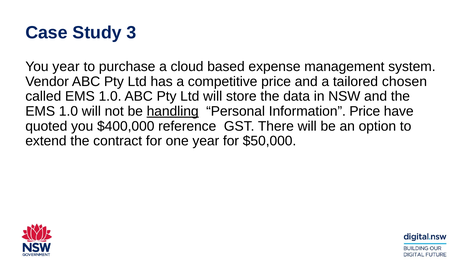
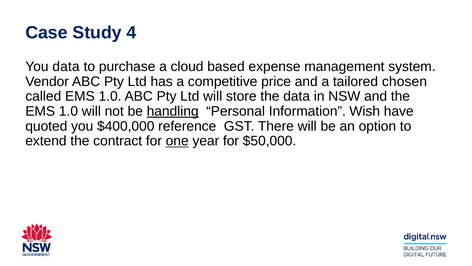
3: 3 -> 4 (132, 32)
You year: year -> data (66, 66)
Information Price: Price -> Wish (365, 111)
one underline: none -> present (177, 141)
